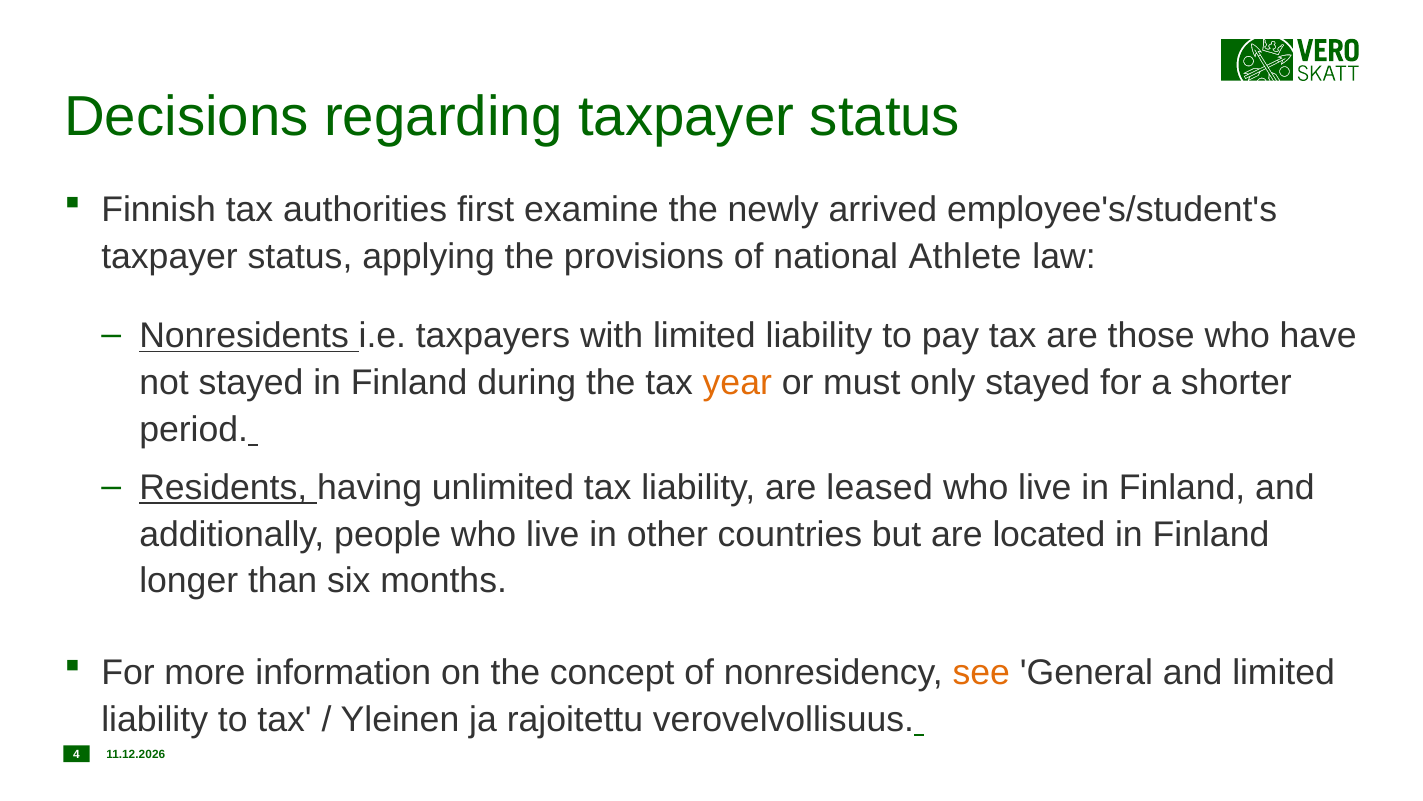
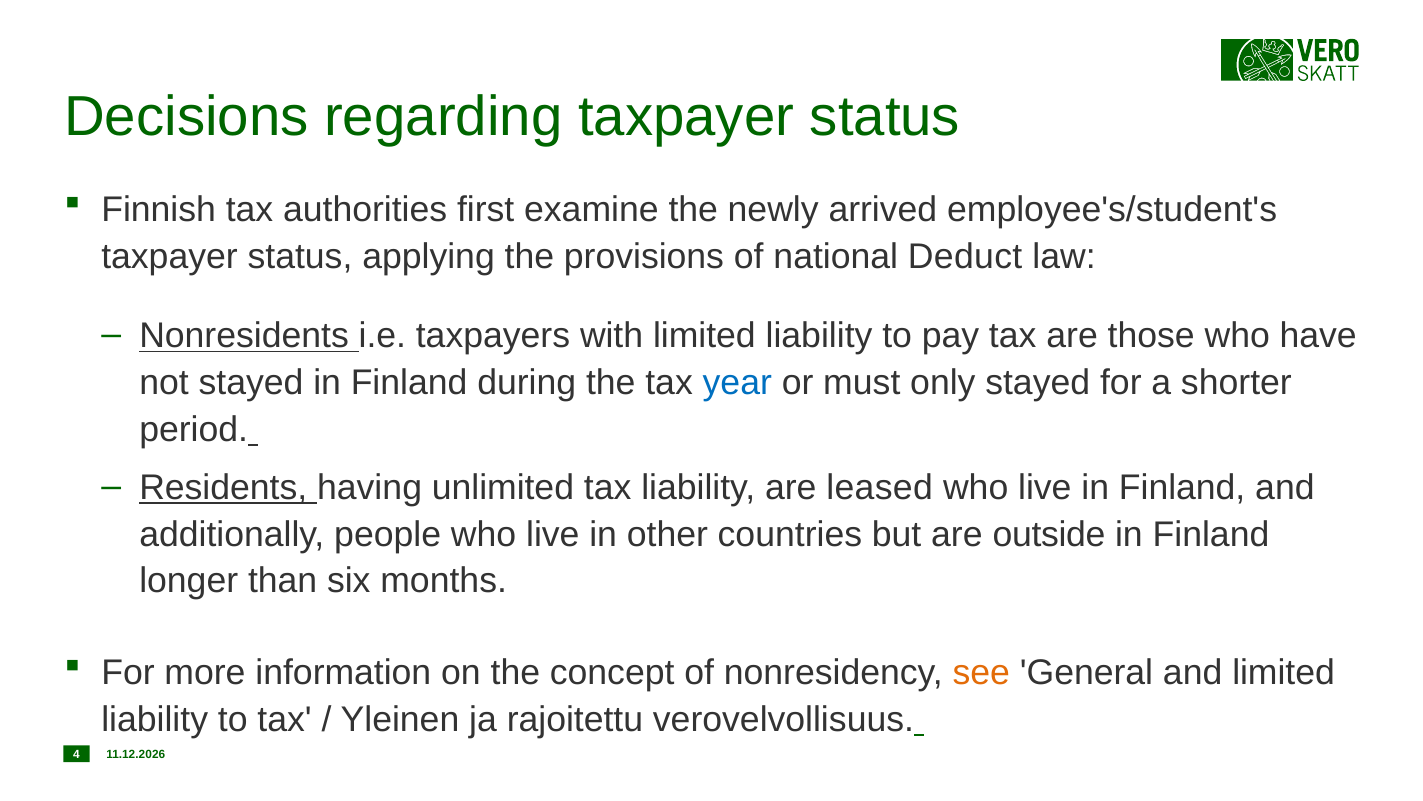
Athlete: Athlete -> Deduct (965, 257)
year colour: orange -> blue (737, 383)
located: located -> outside (1049, 534)
